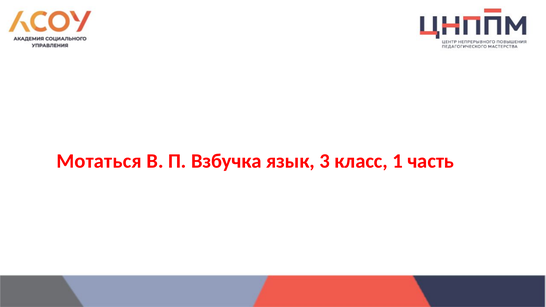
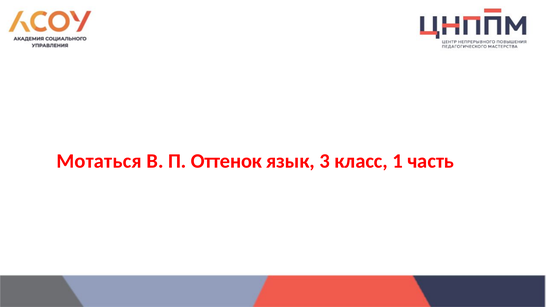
Взбучка: Взбучка -> Оттенок (226, 161)
